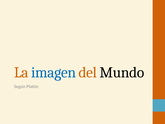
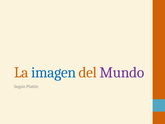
Mundo colour: black -> purple (122, 72)
